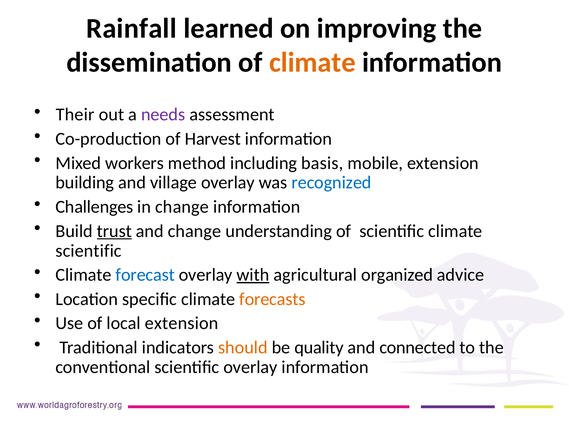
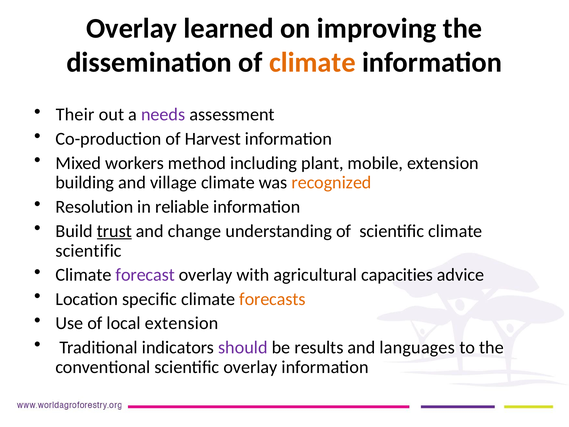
Rainfall: Rainfall -> Overlay (132, 28)
basis: basis -> plant (322, 163)
village overlay: overlay -> climate (228, 183)
recognized colour: blue -> orange (331, 183)
Challenges: Challenges -> Resolution (94, 207)
in change: change -> reliable (182, 207)
forecast colour: blue -> purple (145, 275)
with underline: present -> none (253, 275)
organized: organized -> capacities (397, 275)
should colour: orange -> purple (243, 347)
quality: quality -> results (319, 347)
connected: connected -> languages (417, 347)
